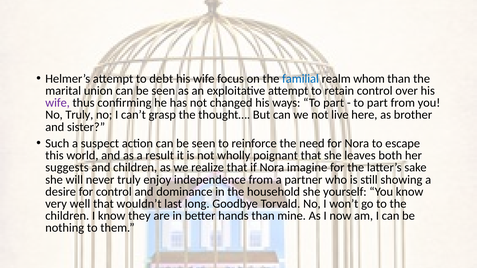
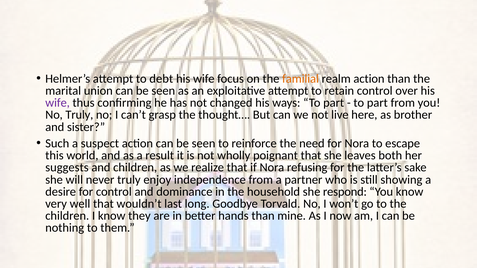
familial colour: blue -> orange (301, 79)
realm whom: whom -> action (369, 79)
imagine: imagine -> refusing (307, 168)
yourself: yourself -> respond (345, 192)
